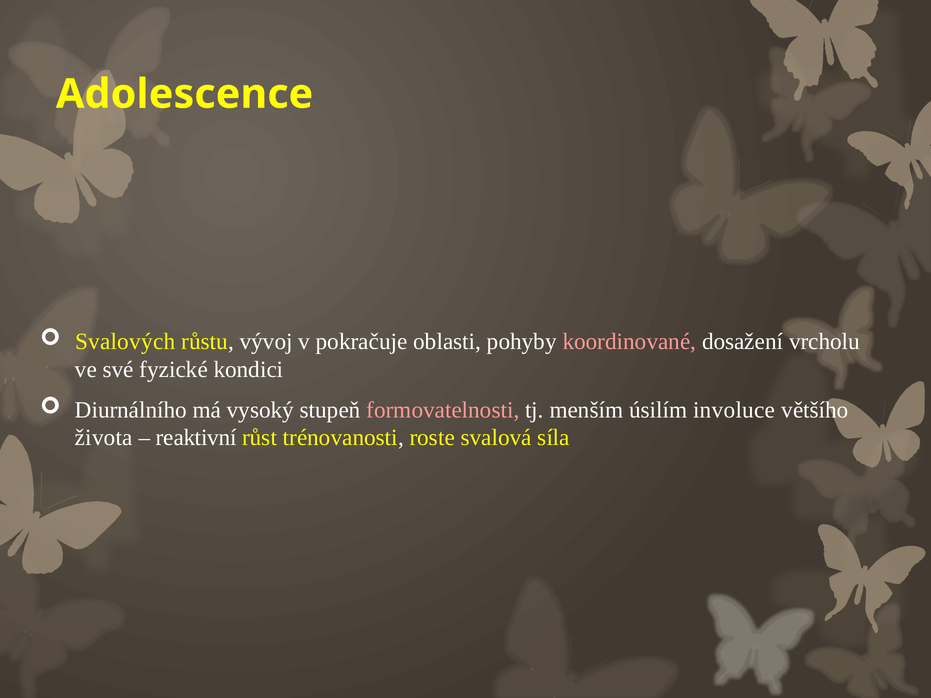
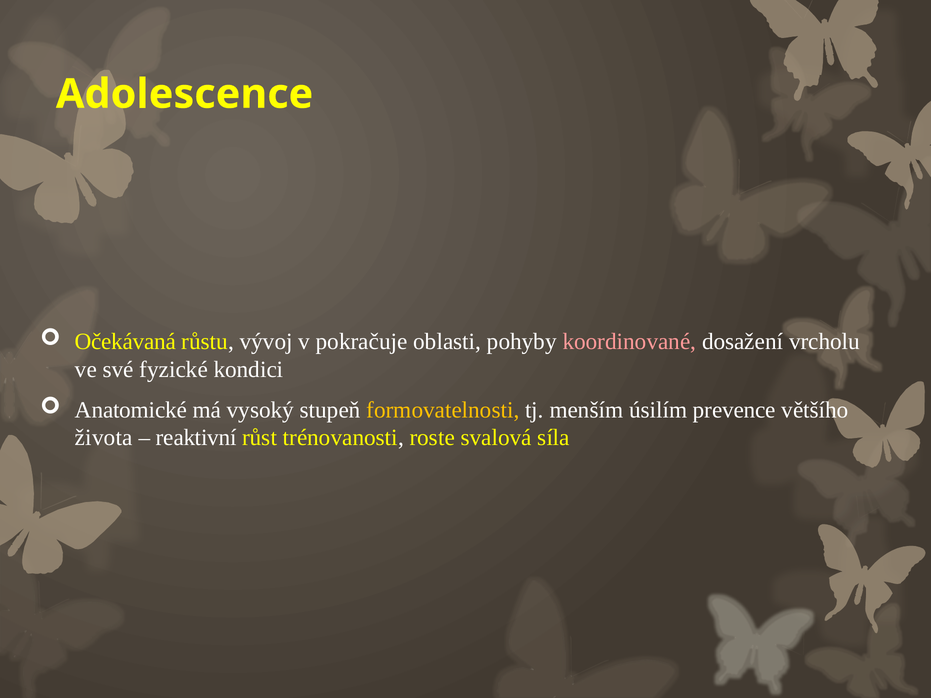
Svalových: Svalových -> Očekávaná (125, 342)
Diurnálního: Diurnálního -> Anatomické (131, 410)
formovatelnosti colour: pink -> yellow (443, 410)
involuce: involuce -> prevence (734, 410)
